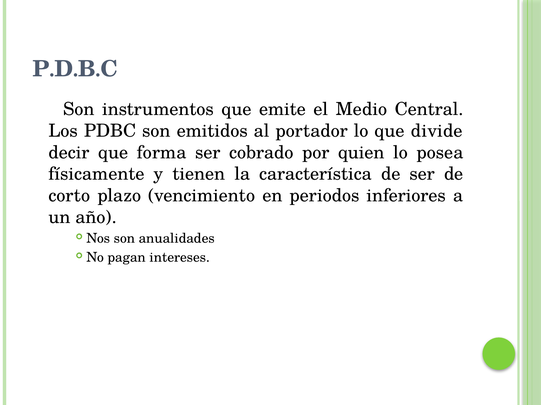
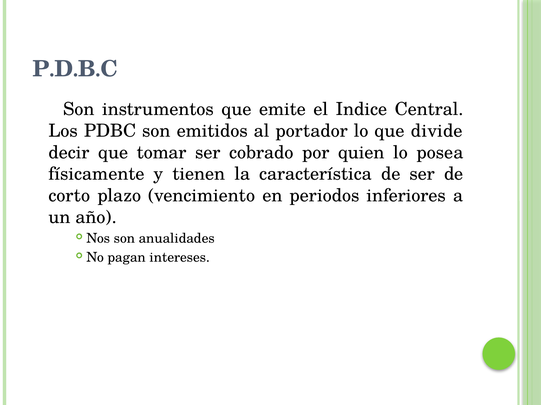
Medio: Medio -> Indice (362, 109)
forma: forma -> tomar (162, 153)
